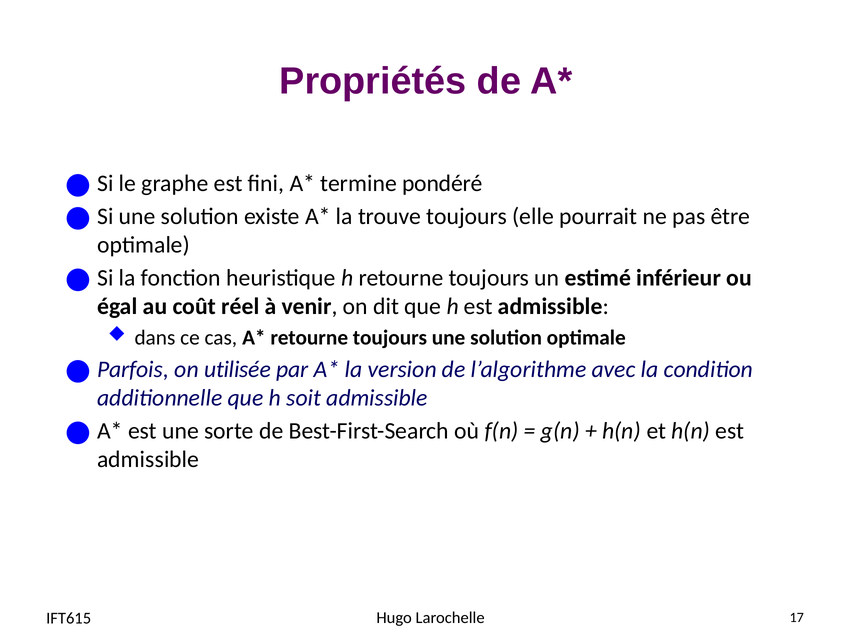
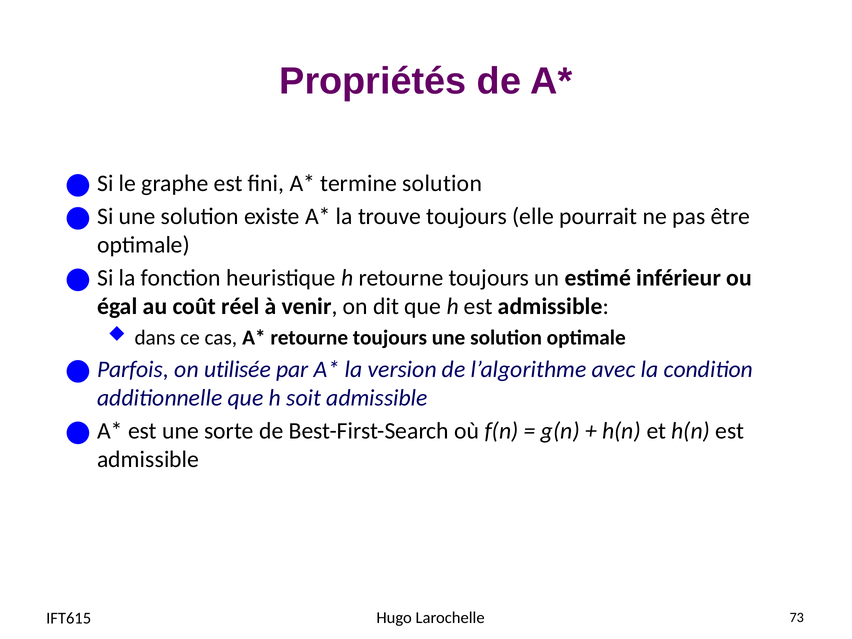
termine pondéré: pondéré -> solution (442, 183)
17: 17 -> 73 (797, 618)
